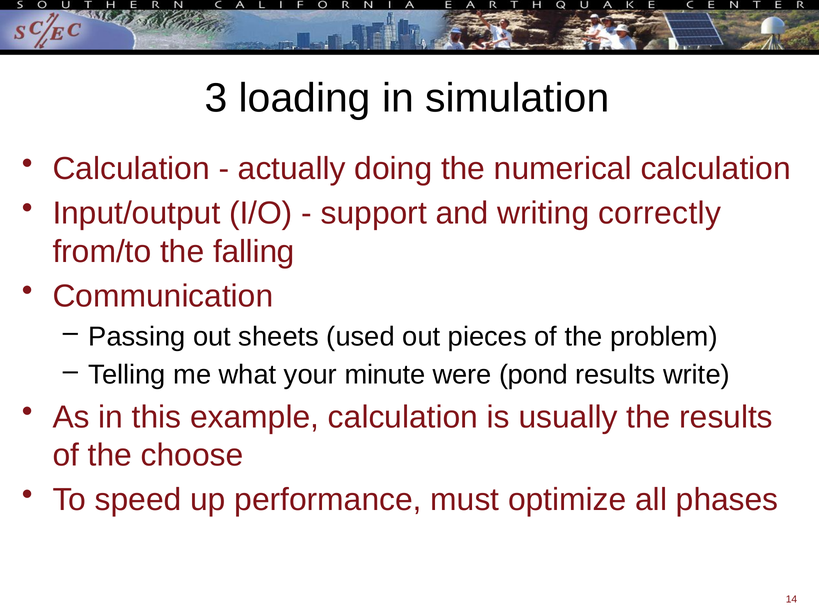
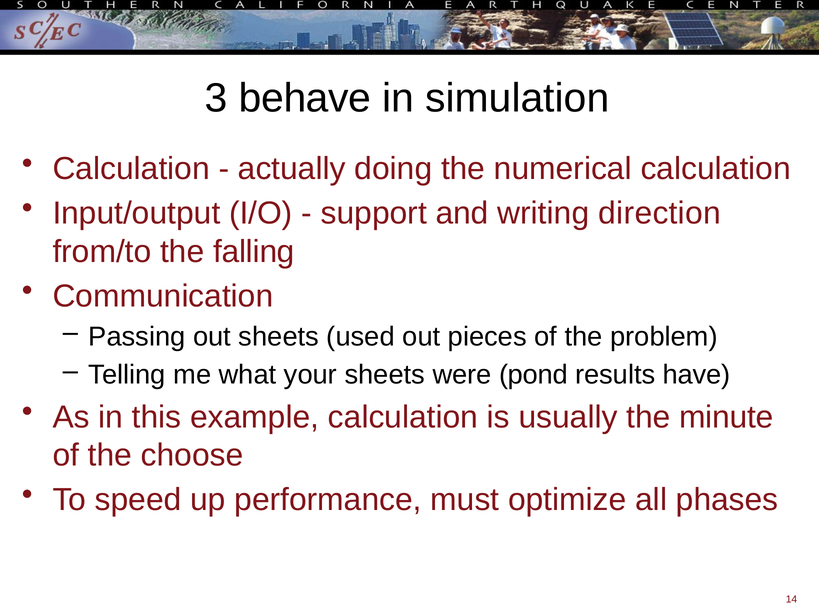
loading: loading -> behave (305, 98)
correctly: correctly -> direction (660, 213)
your minute: minute -> sheets (385, 375)
write: write -> have (697, 375)
the results: results -> minute (726, 417)
